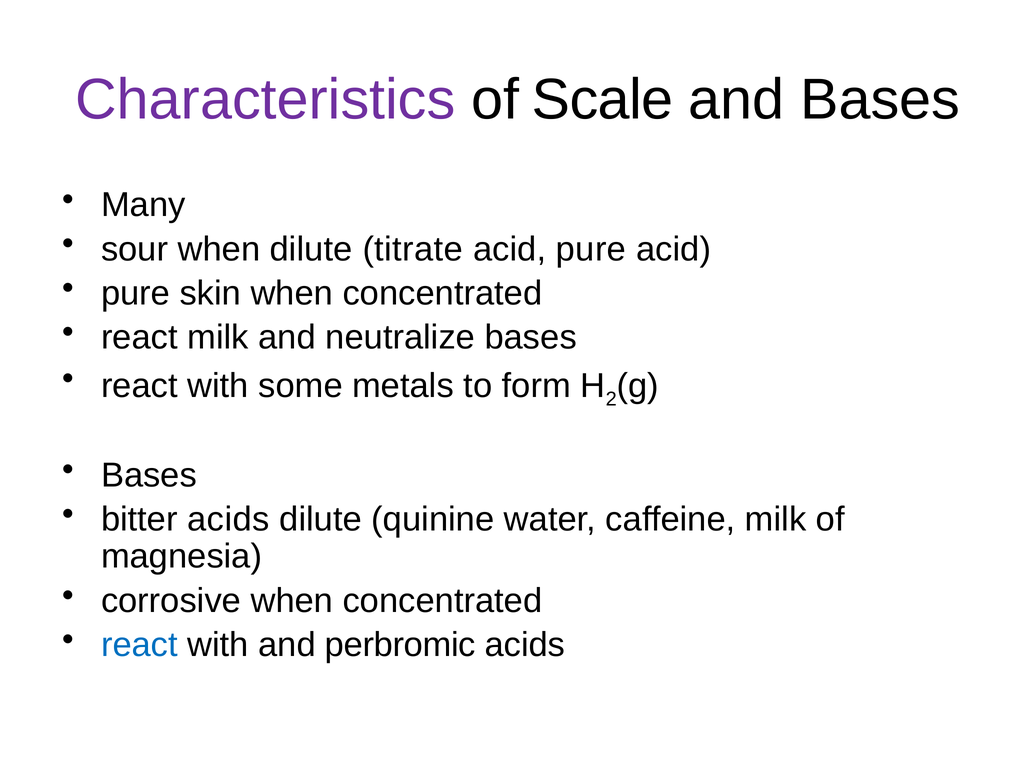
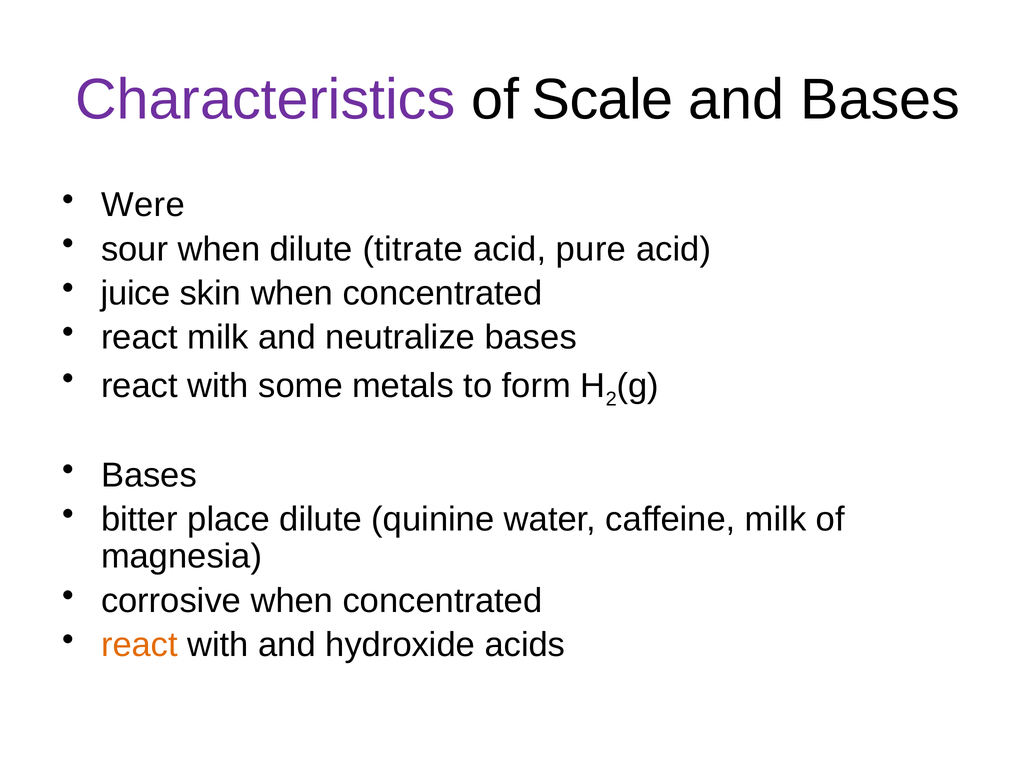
Many: Many -> Were (143, 205)
pure: pure -> juice (136, 293)
bitter acids: acids -> place (229, 519)
react colour: blue -> orange (139, 645)
perbromic: perbromic -> hydroxide (400, 645)
